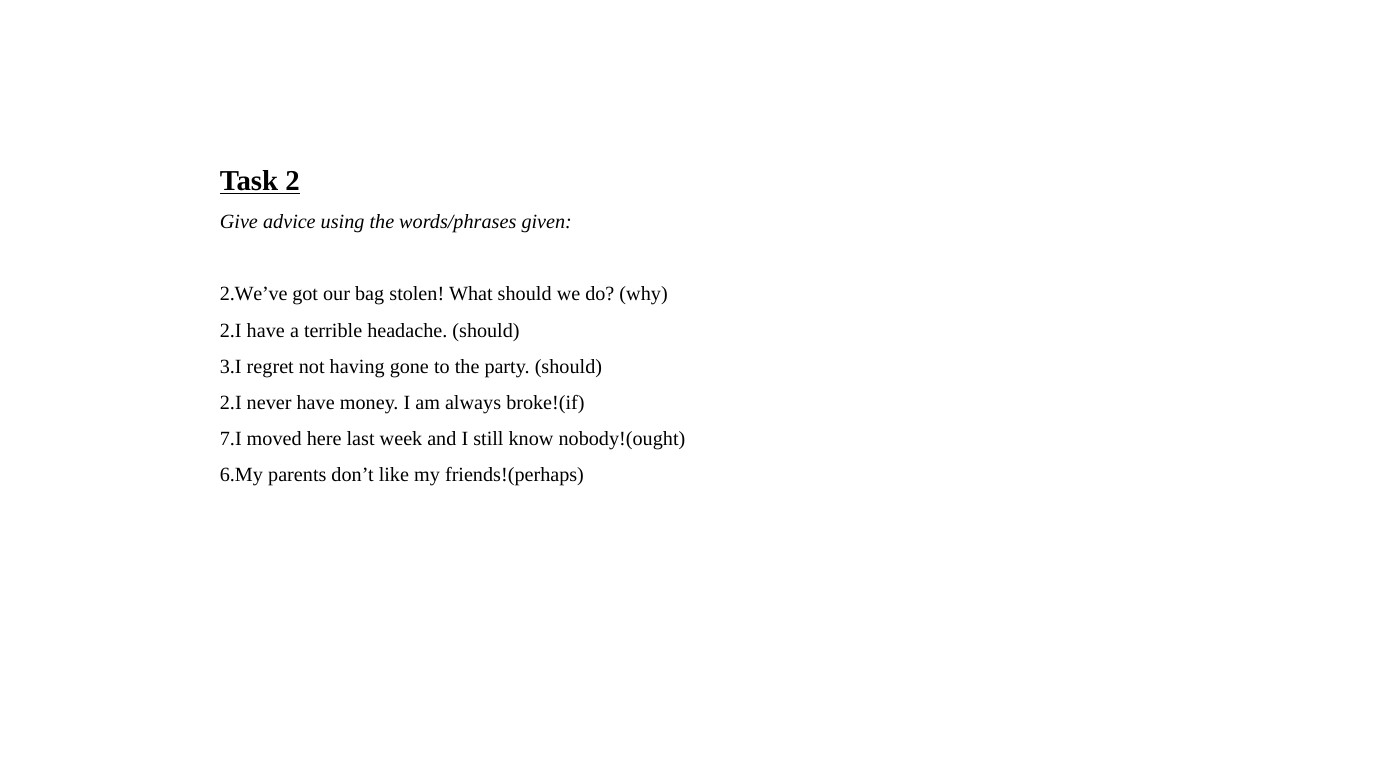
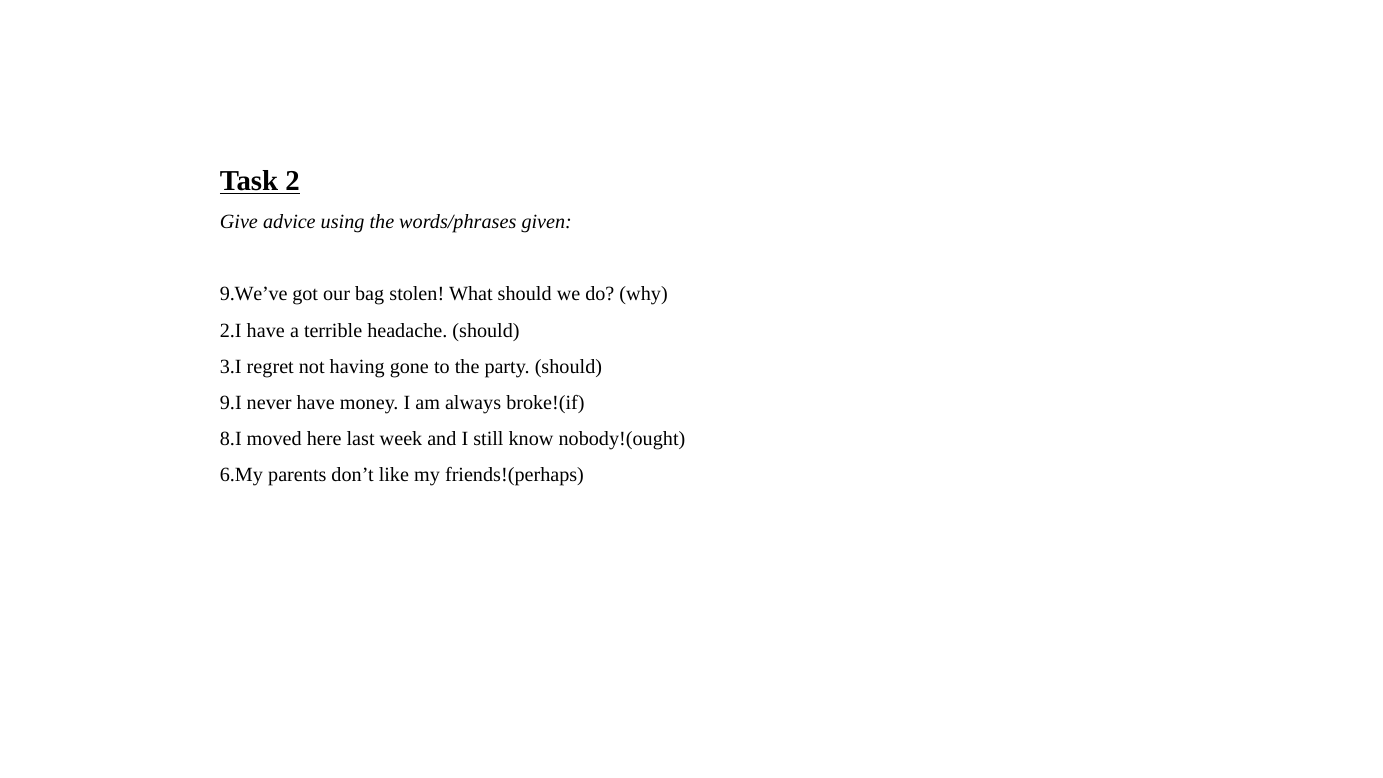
2.We’ve: 2.We’ve -> 9.We’ve (254, 294)
2.I: 2.I -> 9.I (231, 403)
7.I: 7.I -> 8.I (231, 439)
